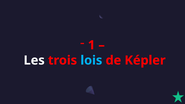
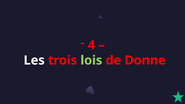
1: 1 -> 4 (91, 45)
lois colour: light blue -> light green (91, 60)
Képler: Képler -> Donne (145, 60)
